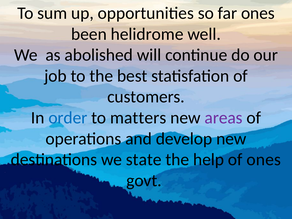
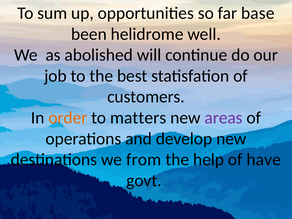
far ones: ones -> base (258, 13)
order colour: blue -> orange (68, 118)
state: state -> from (144, 160)
of ones: ones -> have (264, 160)
